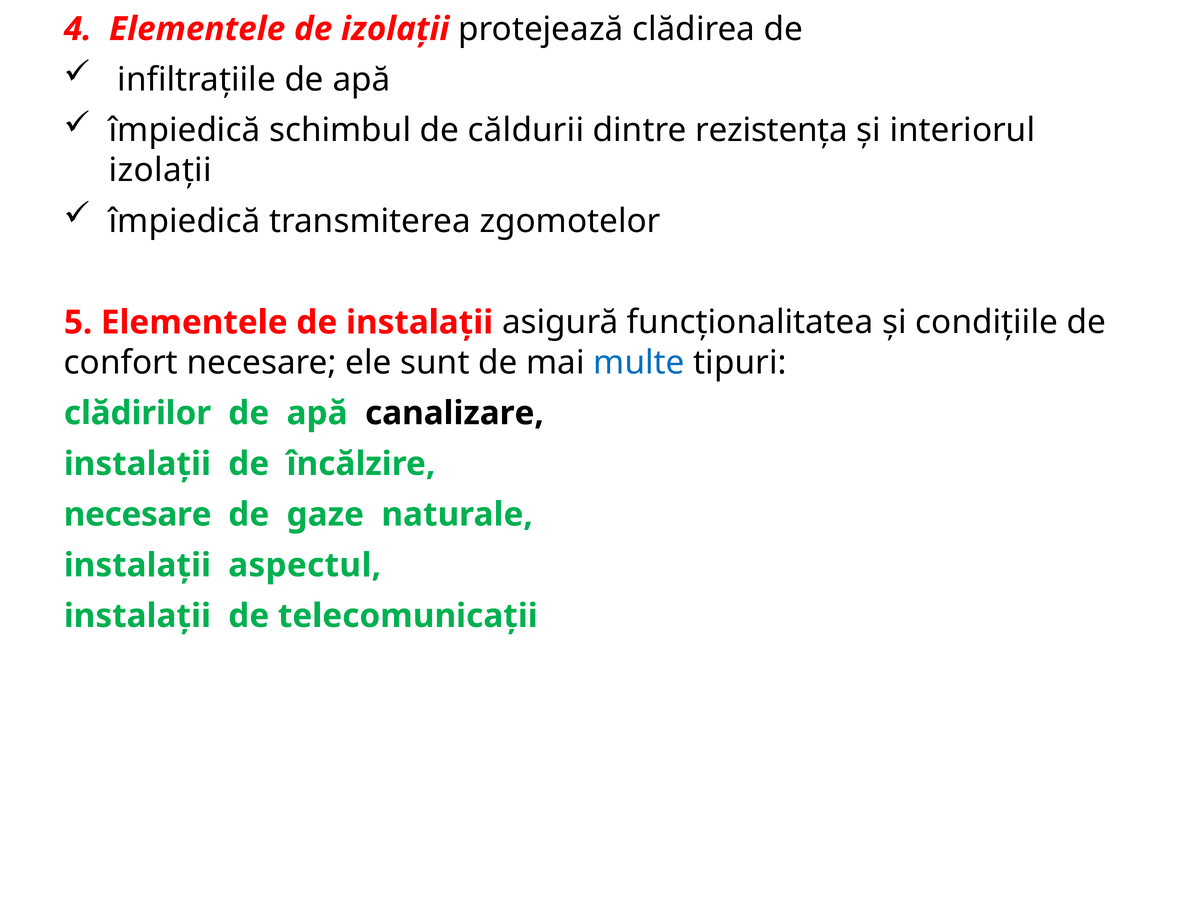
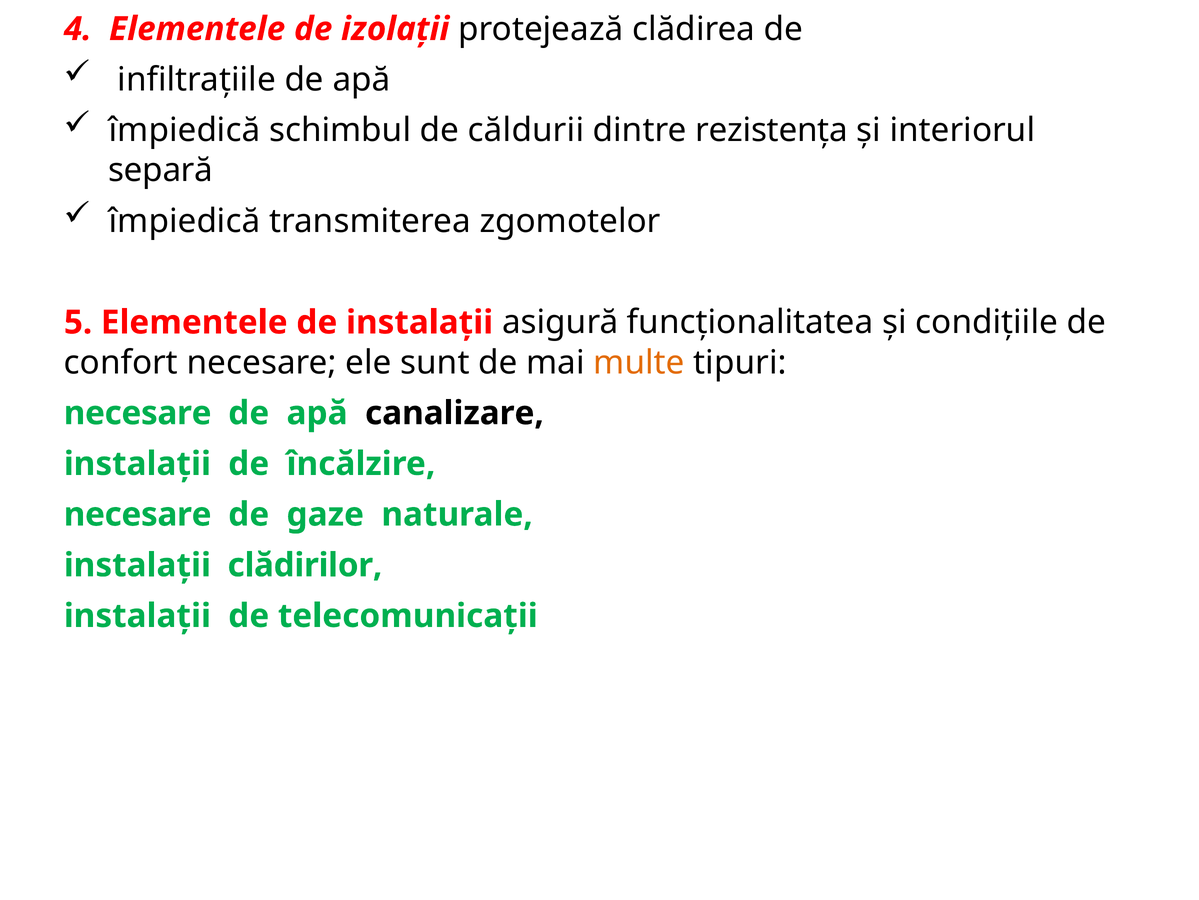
izolații: izolații -> separă (161, 170)
multe colour: blue -> orange (639, 362)
clădirilor: clădirilor -> necesare (138, 413)
aspectul: aspectul -> clădirilor (305, 565)
